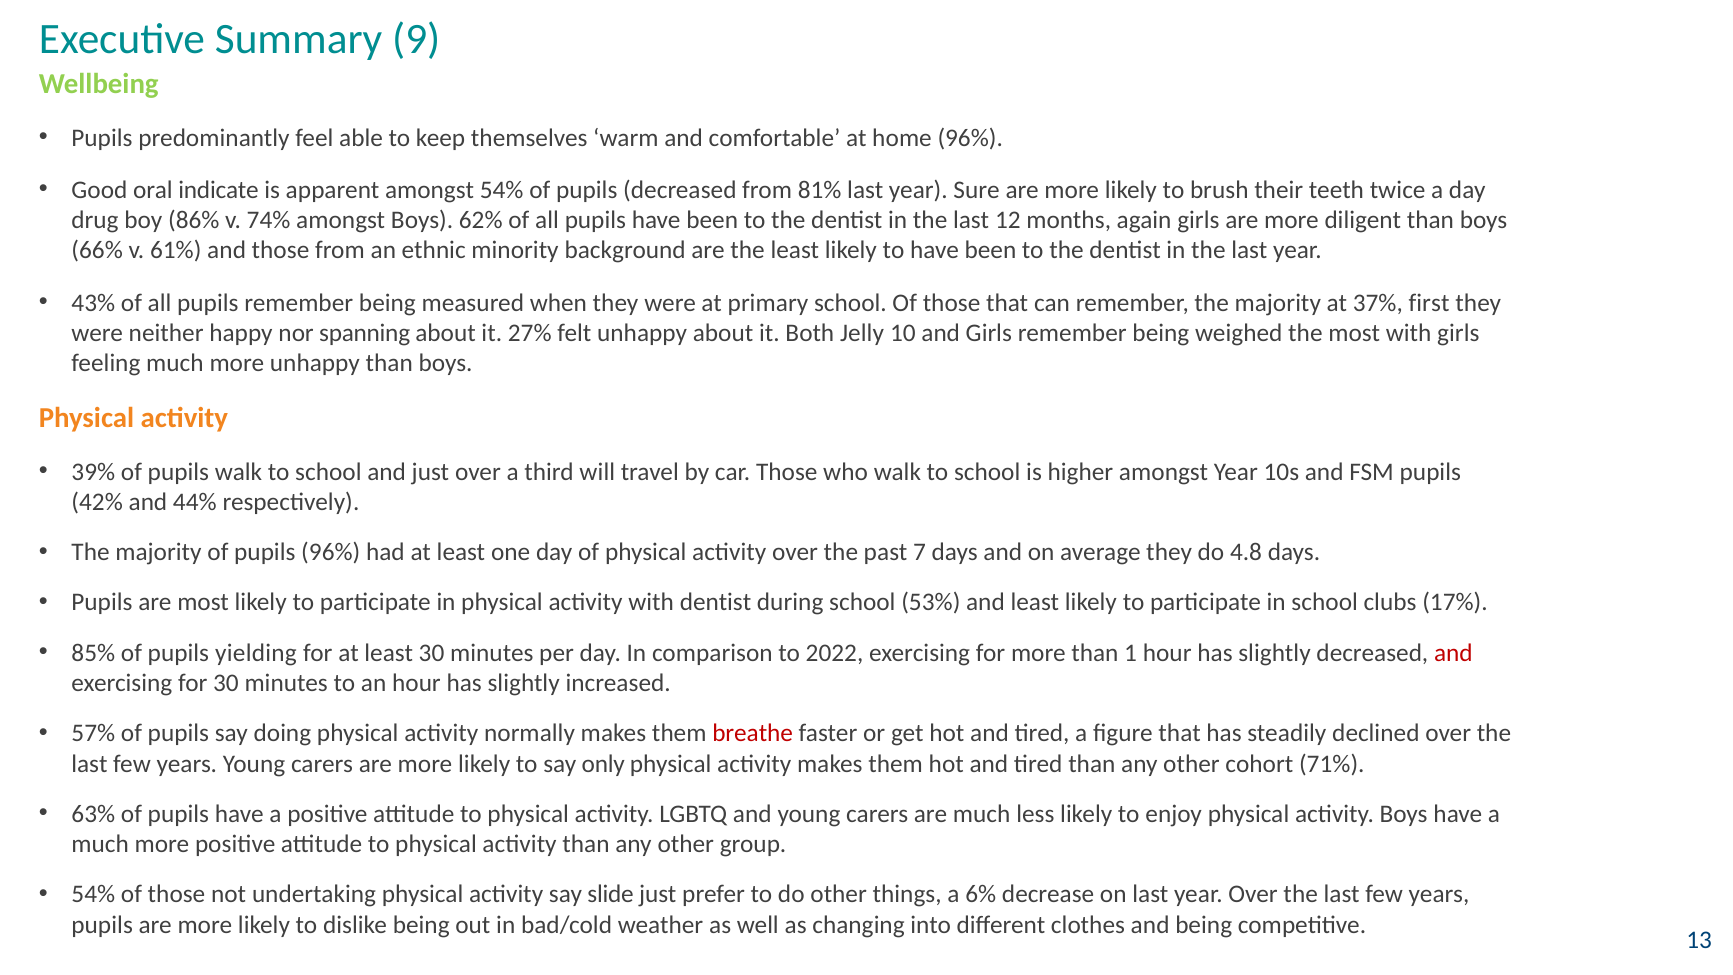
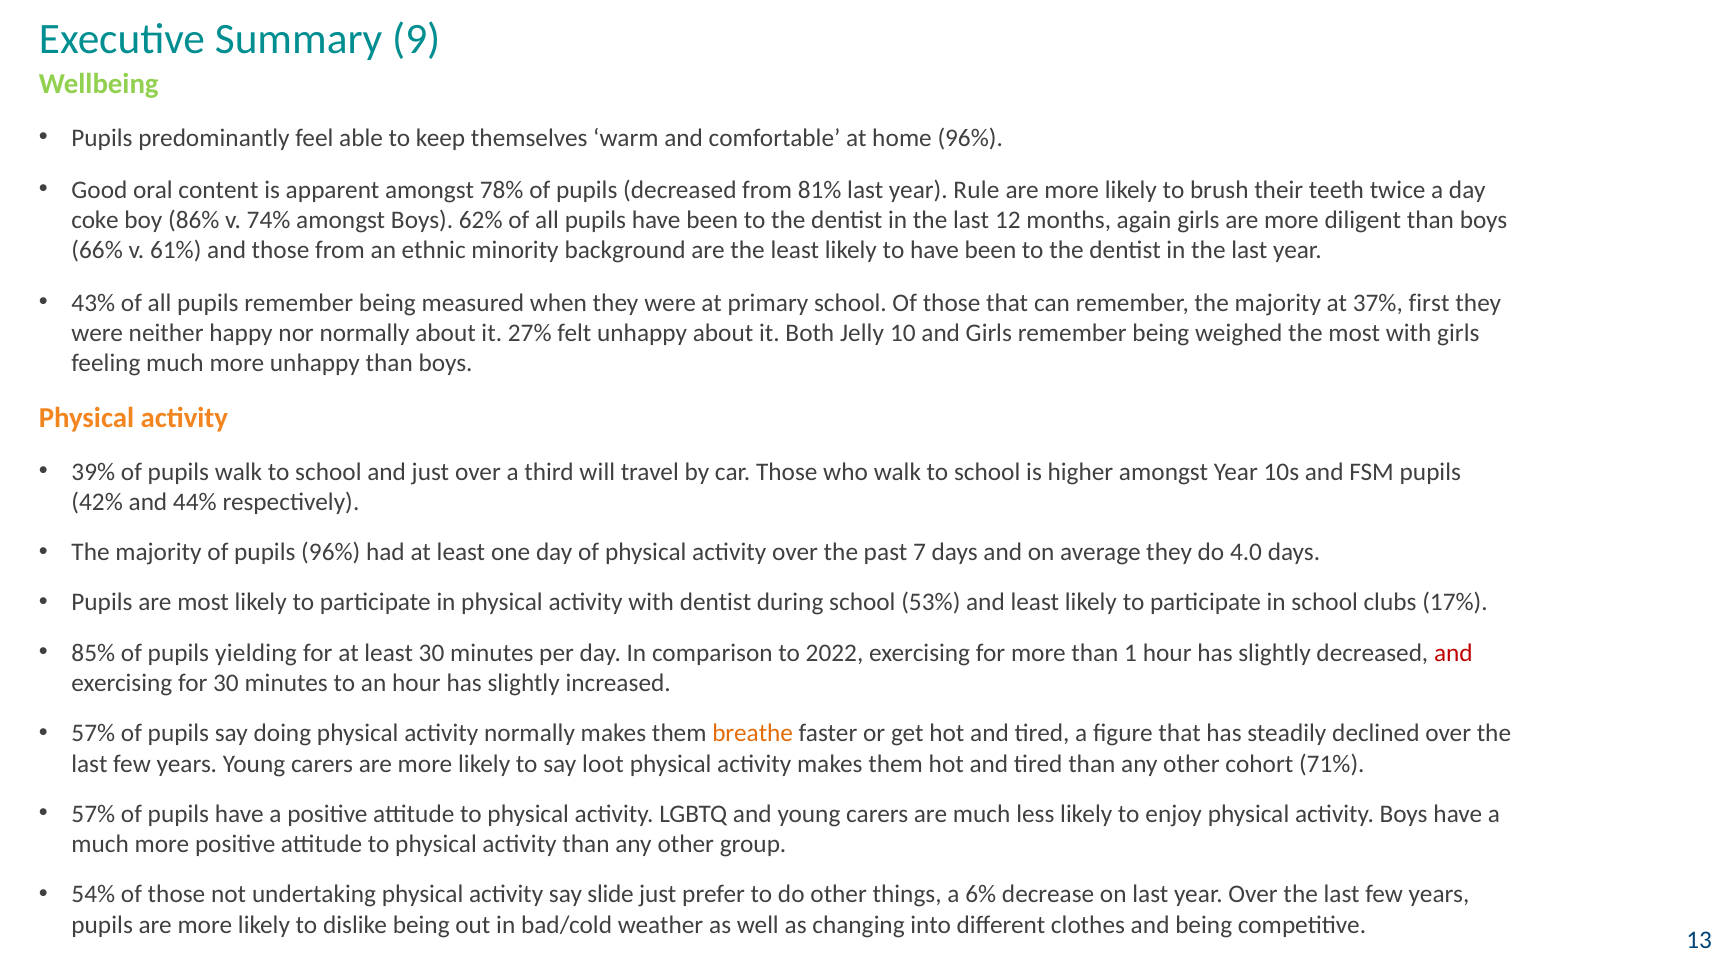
indicate: indicate -> content (218, 190)
amongst 54%: 54% -> 78% (502, 190)
Sure: Sure -> Rule (977, 190)
drug: drug -> coke (95, 220)
nor spanning: spanning -> normally (365, 333)
4.8: 4.8 -> 4.0 (1246, 552)
breathe colour: red -> orange (753, 733)
only: only -> loot (603, 764)
63%: 63% -> 57% (93, 814)
